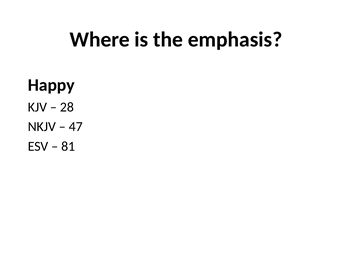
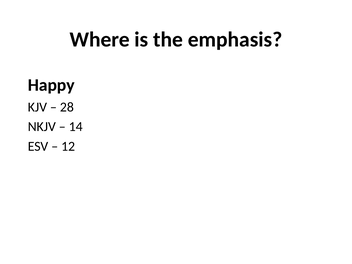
47: 47 -> 14 (76, 127)
81: 81 -> 12 (68, 146)
